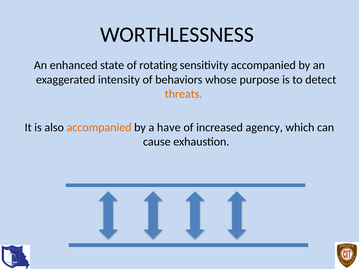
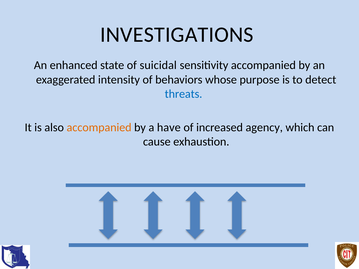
WORTHLESSNESS: WORTHLESSNESS -> INVESTIGATIONS (177, 35)
rotating: rotating -> suicidal (158, 65)
threats colour: orange -> blue (184, 94)
